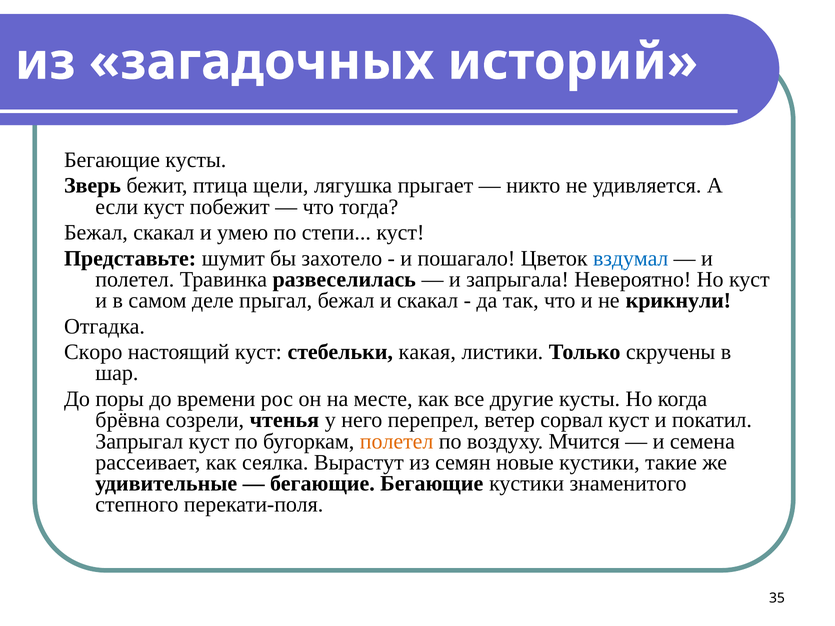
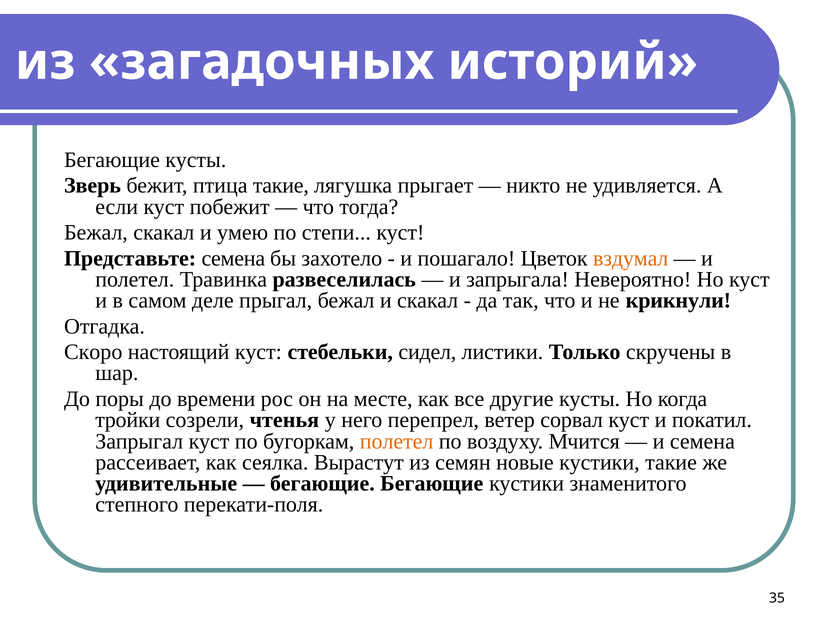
птица щели: щели -> такие (281, 186)
Представьте шумит: шумит -> семена (233, 258)
вздумал colour: blue -> orange (631, 258)
какая: какая -> сидел (427, 352)
брёвна: брёвна -> тройки (128, 420)
